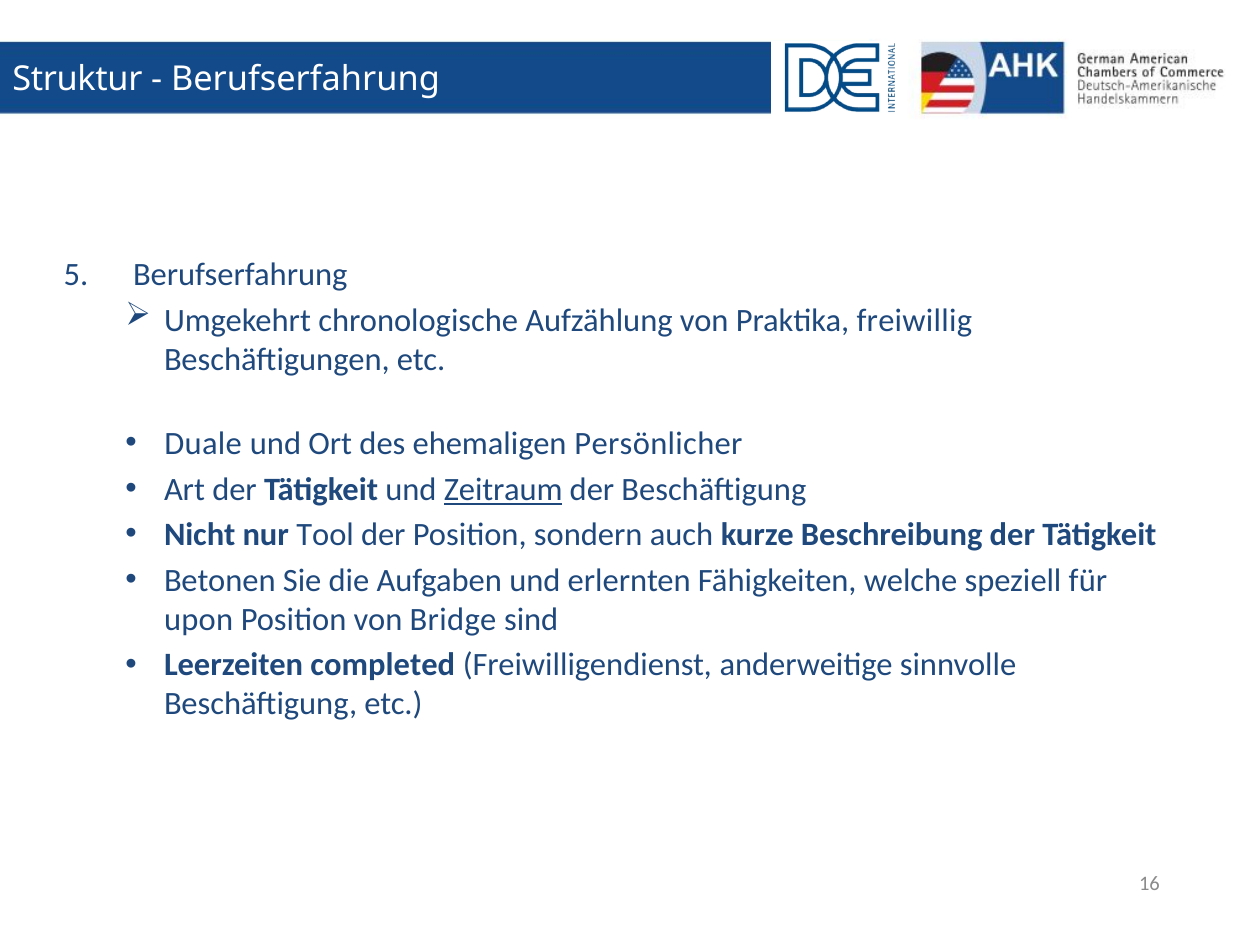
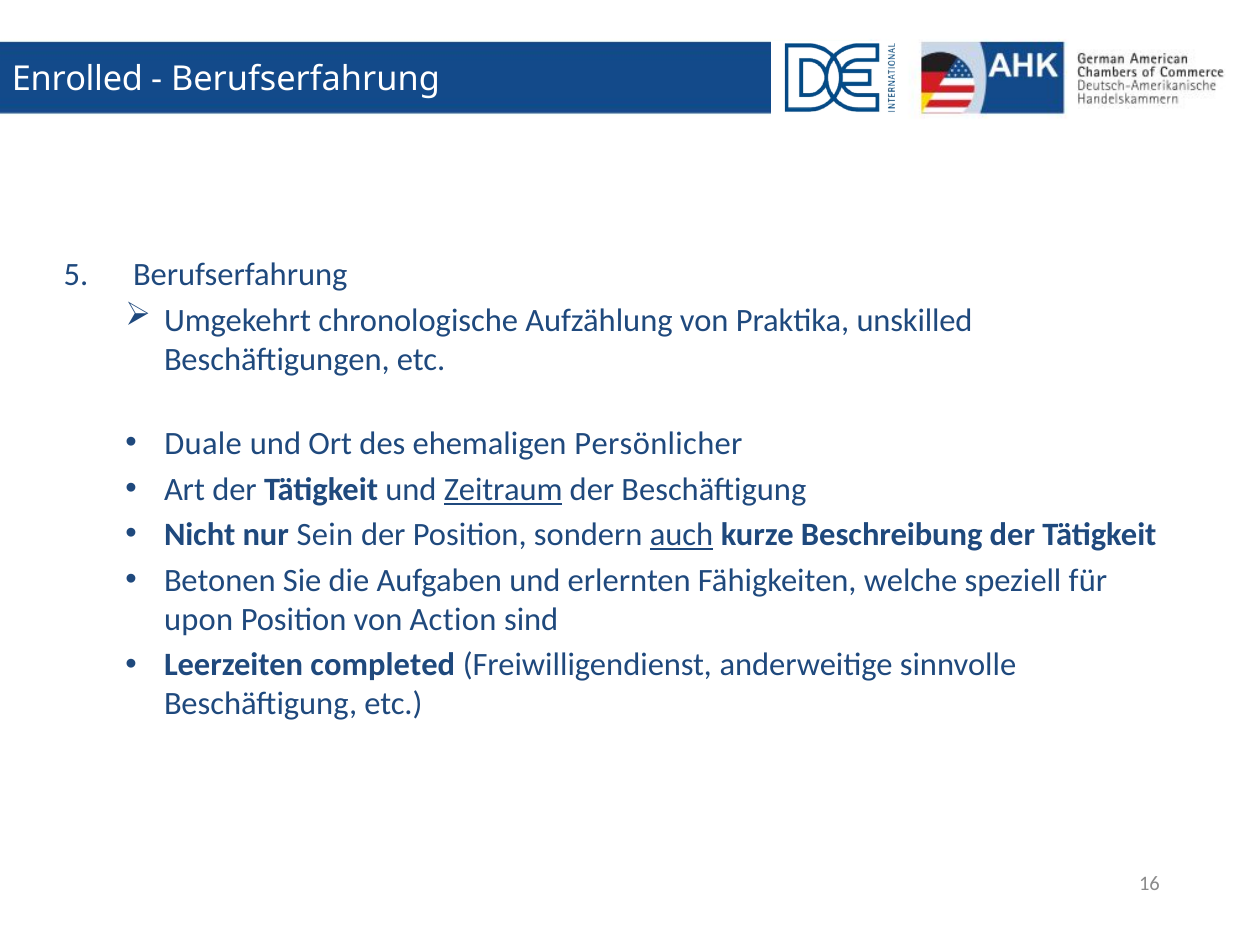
Struktur: Struktur -> Enrolled (77, 80)
freiwillig: freiwillig -> unskilled (915, 320)
Tool: Tool -> Sein (325, 535)
auch underline: none -> present (682, 535)
Bridge: Bridge -> Action (453, 619)
